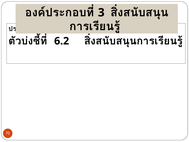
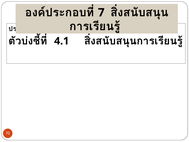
3: 3 -> 7 (101, 13)
6.2: 6.2 -> 4.1 (62, 41)
